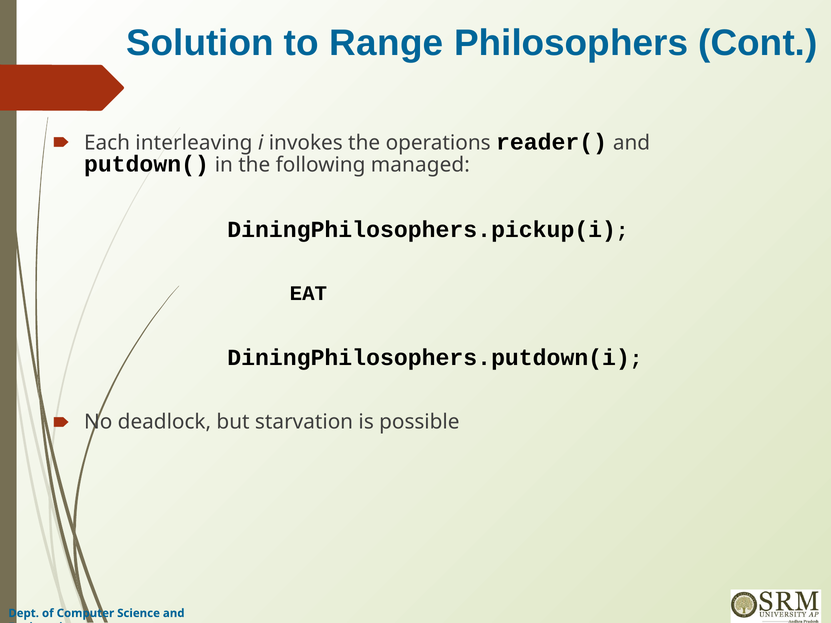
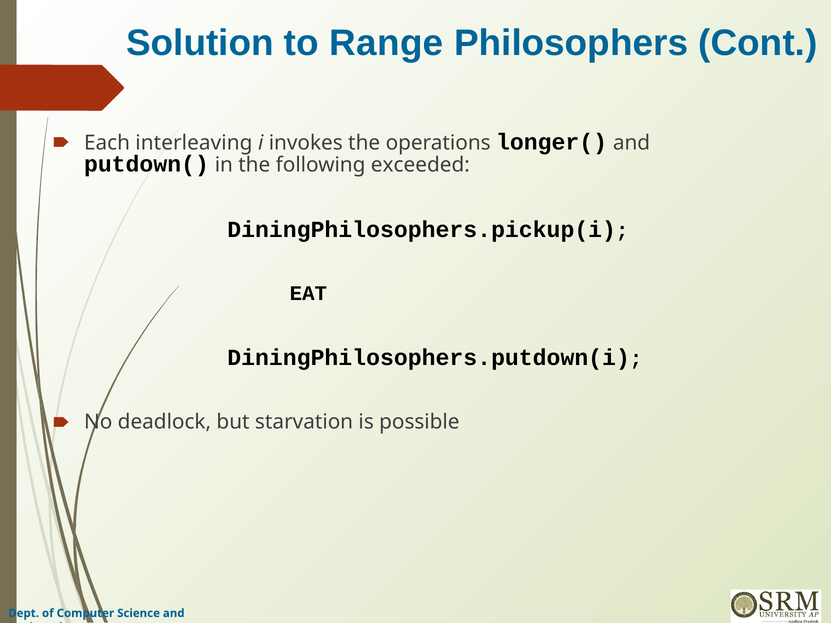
reader(: reader( -> longer( (552, 142)
managed: managed -> exceeded (420, 165)
